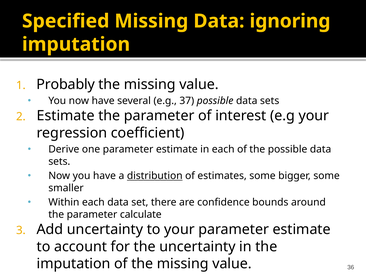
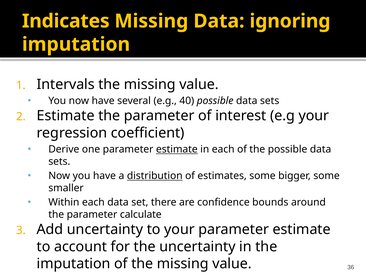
Specified: Specified -> Indicates (66, 21)
Probably: Probably -> Intervals (66, 84)
37: 37 -> 40 (187, 101)
estimate underline: none -> present (177, 149)
